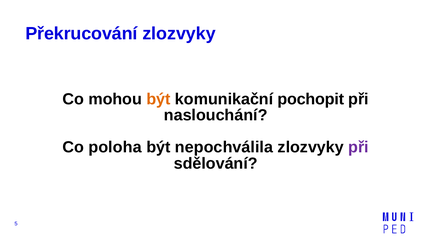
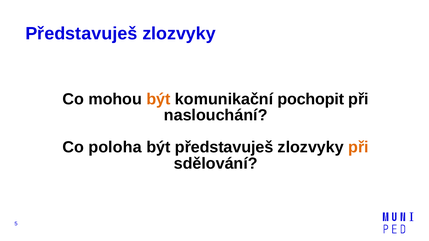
Překrucování: Překrucování -> Představuješ (81, 34)
být nepochválila: nepochválila -> představuješ (224, 148)
při colour: purple -> orange (359, 148)
